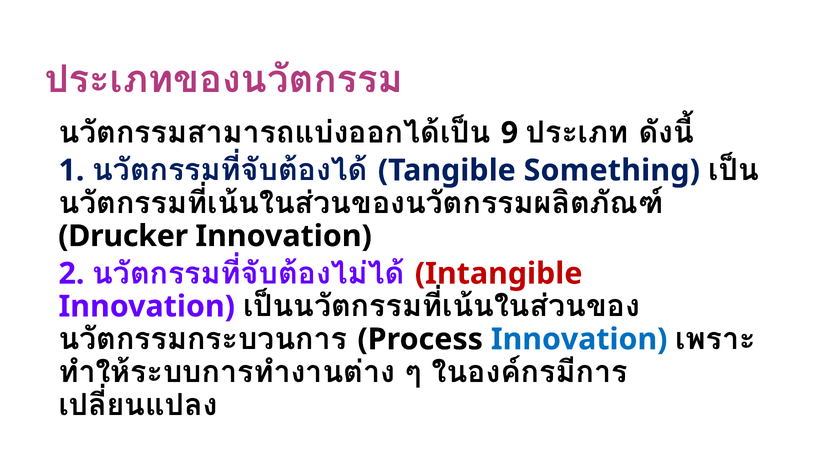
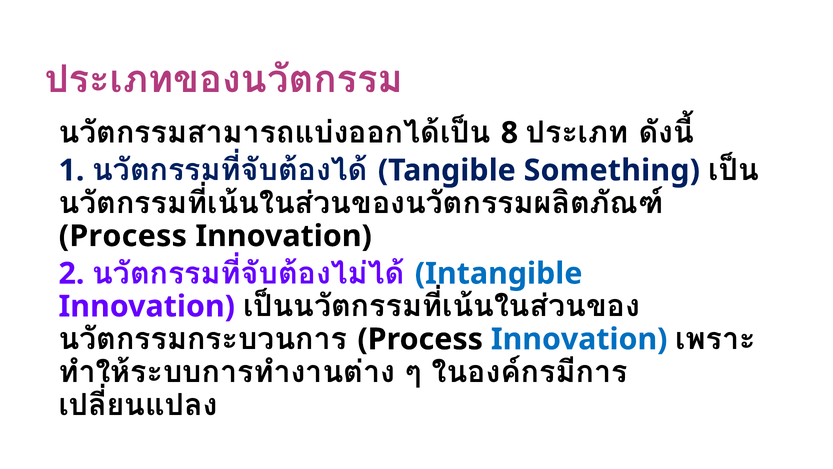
9: 9 -> 8 (509, 133)
Drucker: Drucker -> Process (123, 236)
Intangible colour: red -> blue (499, 273)
